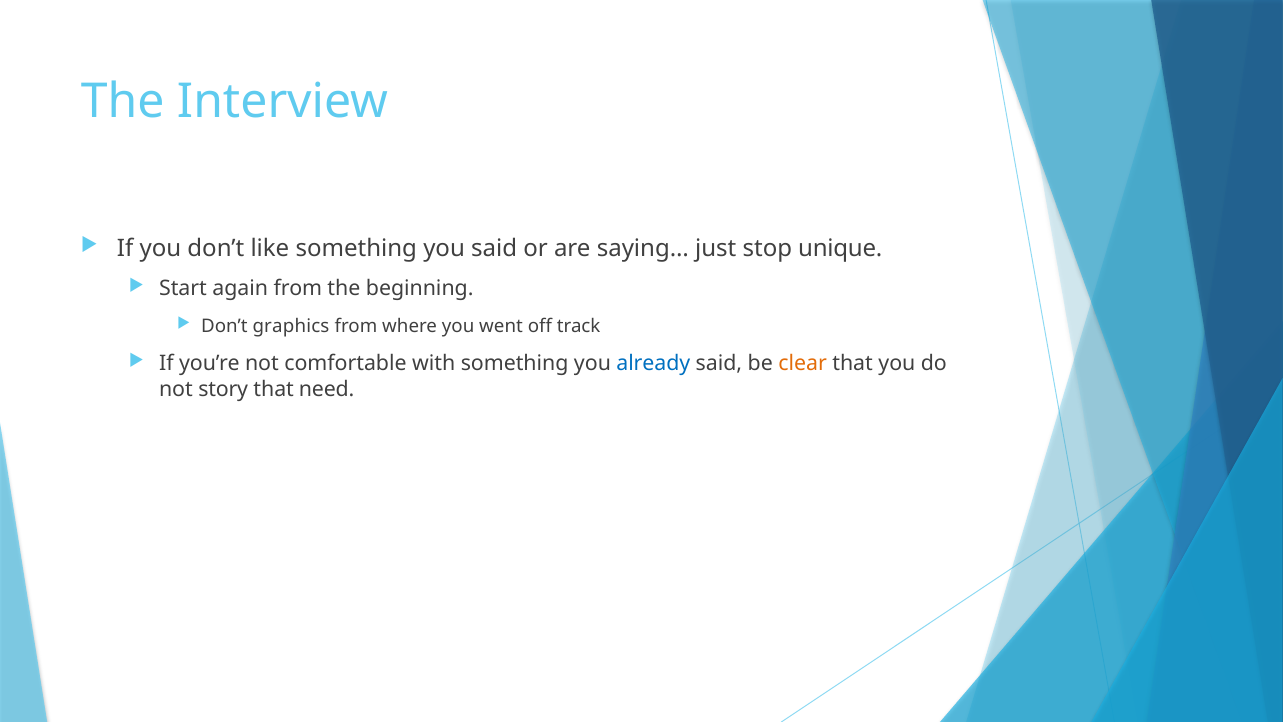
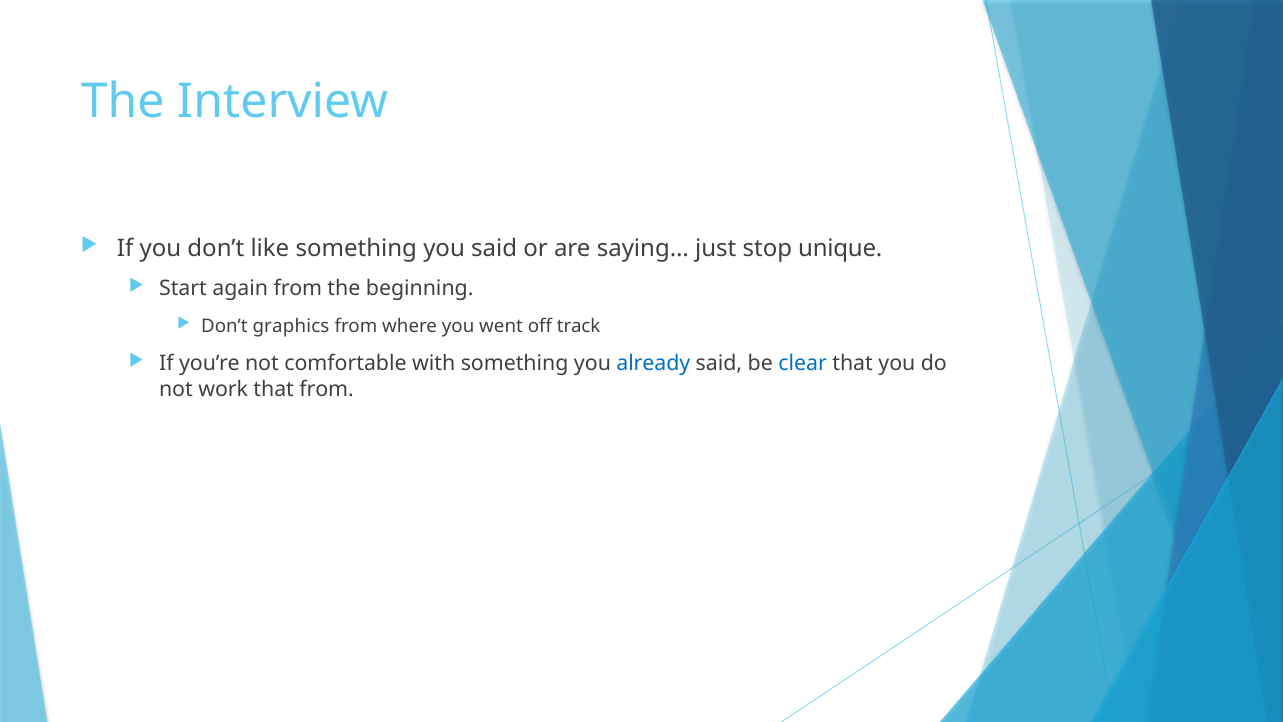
clear colour: orange -> blue (803, 364)
story: story -> work (223, 389)
that need: need -> from (327, 389)
